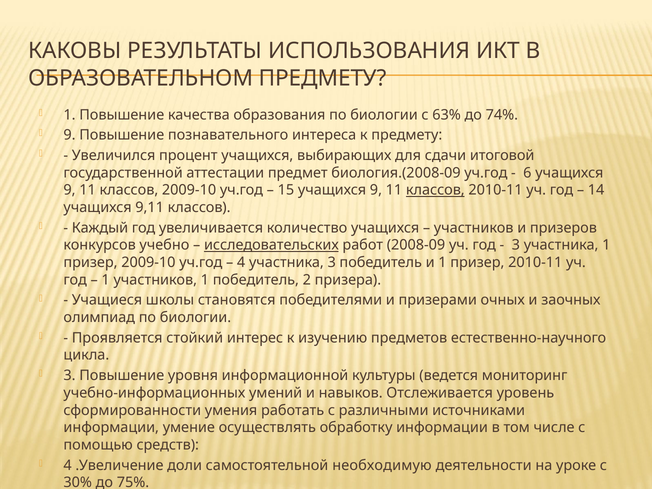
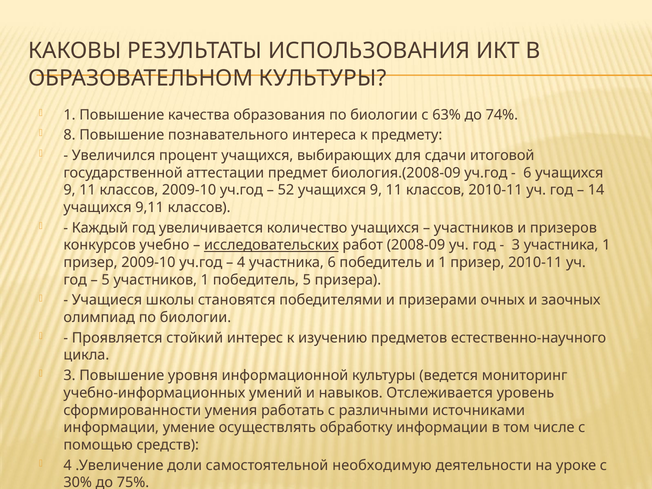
ОБРАЗОВАТЕЛЬНОМ ПРЕДМЕТУ: ПРЕДМЕТУ -> КУЛЬТУРЫ (323, 78)
9: 9 -> 8 (70, 135)
15: 15 -> 52 (286, 190)
классов underline: present -> none (435, 190)
участника 3: 3 -> 6 (332, 263)
1: 1 -> 5 (106, 280)
победитель 2: 2 -> 5 (307, 280)
